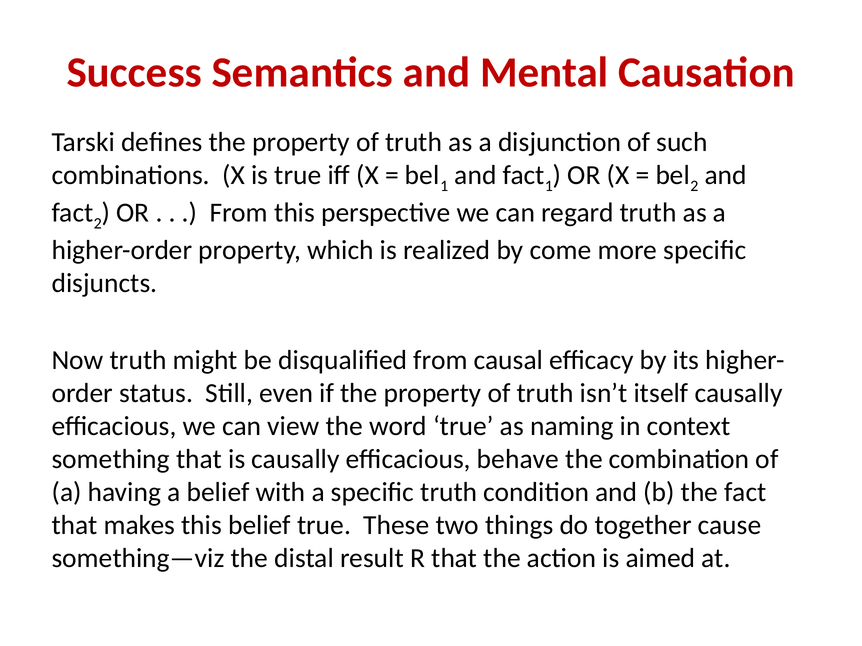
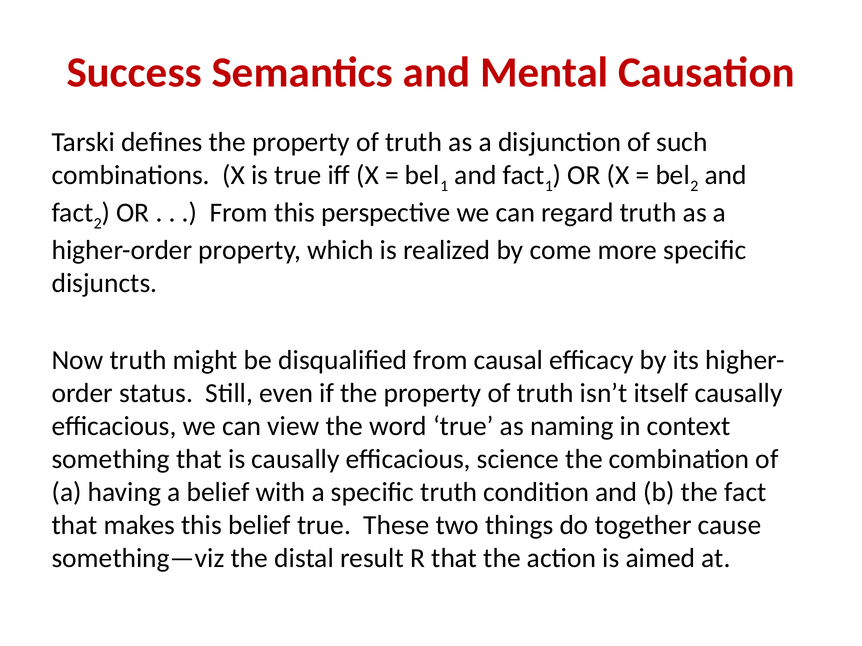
behave: behave -> science (518, 460)
